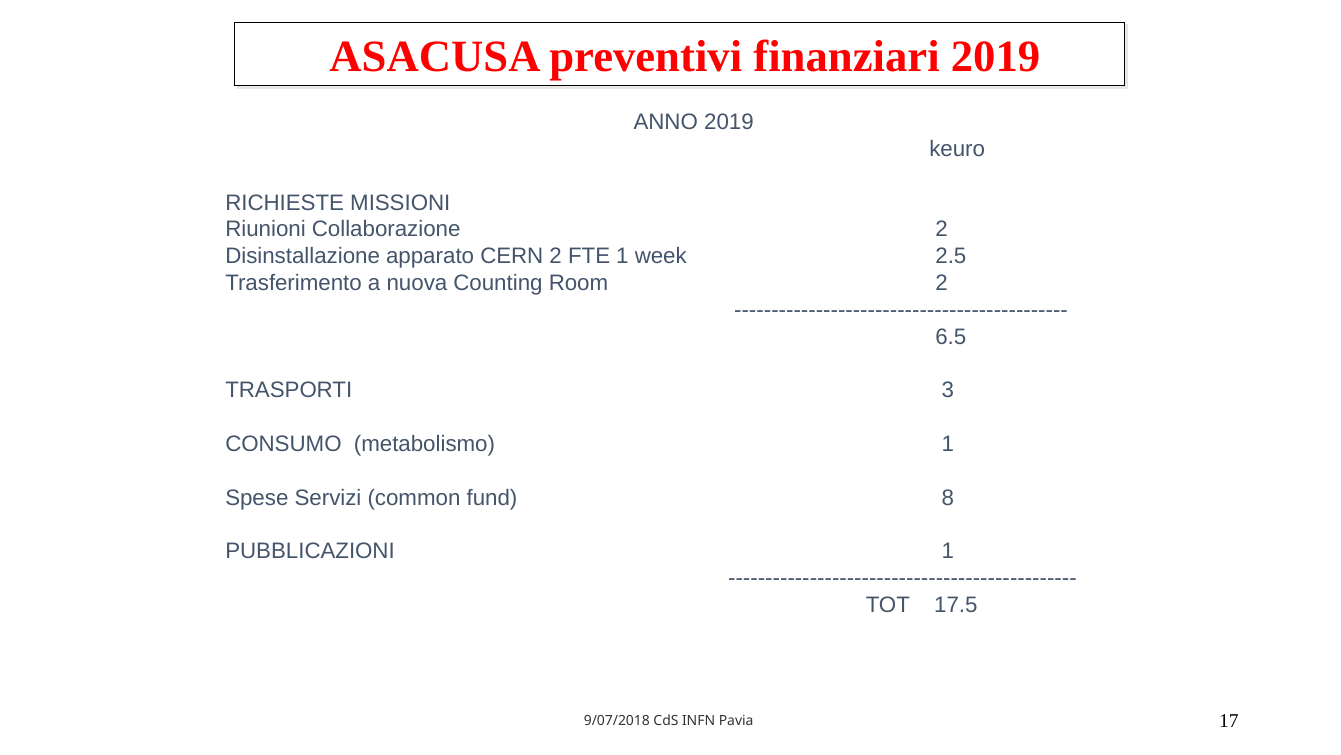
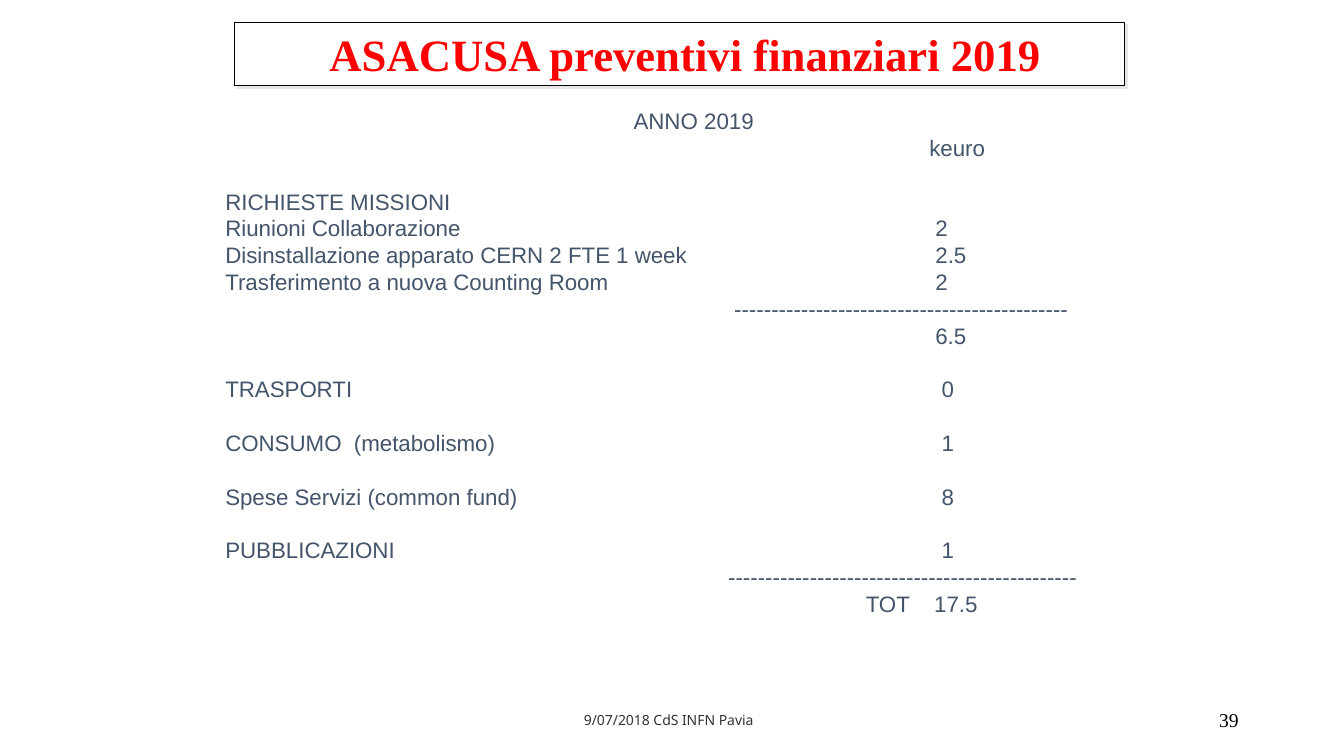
3: 3 -> 0 (948, 390)
17: 17 -> 39 (1229, 721)
